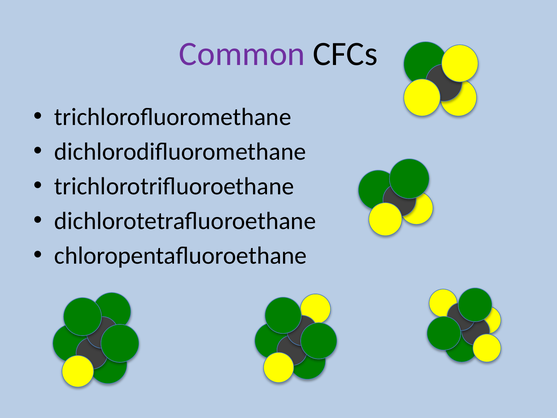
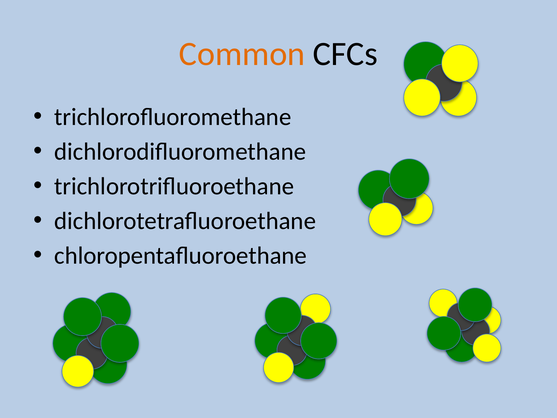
Common colour: purple -> orange (242, 54)
